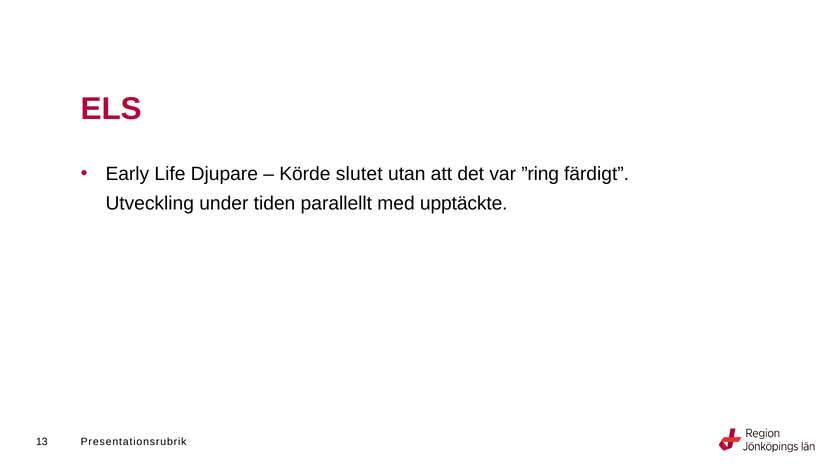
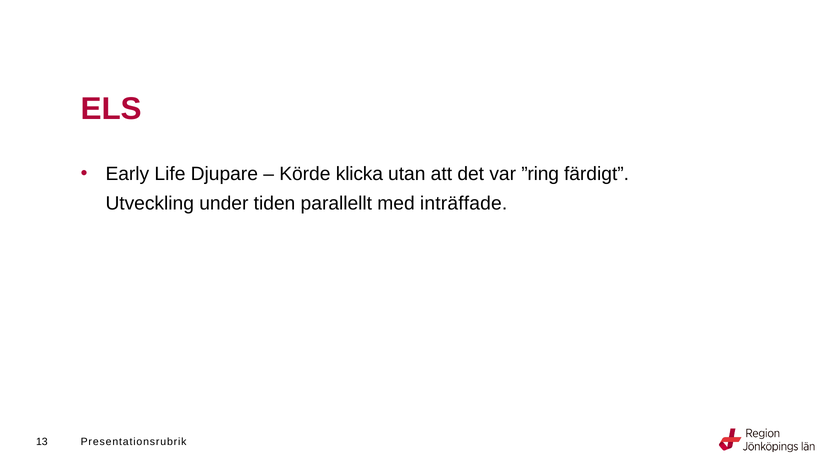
slutet: slutet -> klicka (359, 174)
upptäckte: upptäckte -> inträffade (464, 204)
